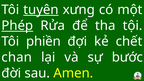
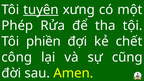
Phép underline: present -> none (17, 26)
chan: chan -> công (17, 57)
bước: bước -> cũng (127, 57)
